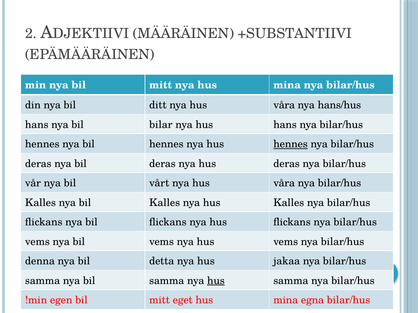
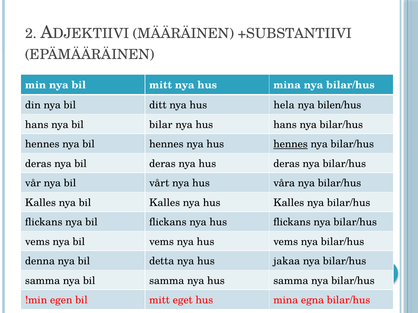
ditt nya hus våra: våra -> hela (284, 105)
hans/hus: hans/hus -> bilen/hus (339, 105)
hus underline: present -> none (216, 281)
